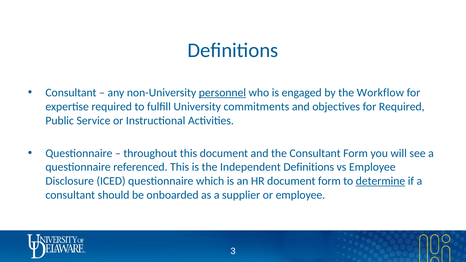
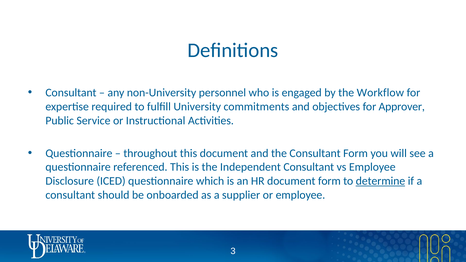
personnel underline: present -> none (222, 93)
for Required: Required -> Approver (402, 107)
Independent Definitions: Definitions -> Consultant (309, 167)
